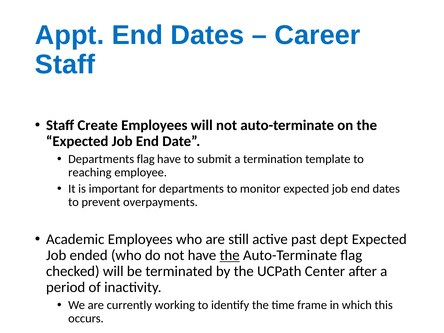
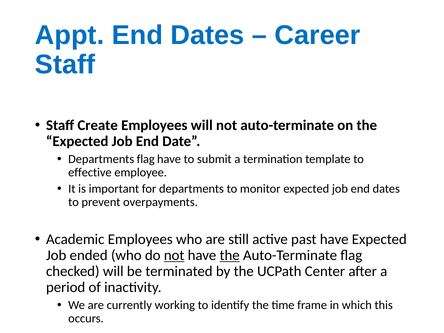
reaching: reaching -> effective (90, 172)
past dept: dept -> have (334, 239)
not underline: none -> present (174, 255)
